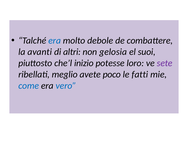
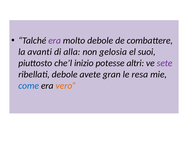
era colour: blue -> purple (55, 41)
altri: altri -> alla (72, 52)
loro: loro -> altri (135, 63)
ribellati meglio: meglio -> debole (65, 74)
poco: poco -> gran (112, 74)
fatti: fatti -> resa (140, 74)
vero colour: blue -> orange (66, 86)
